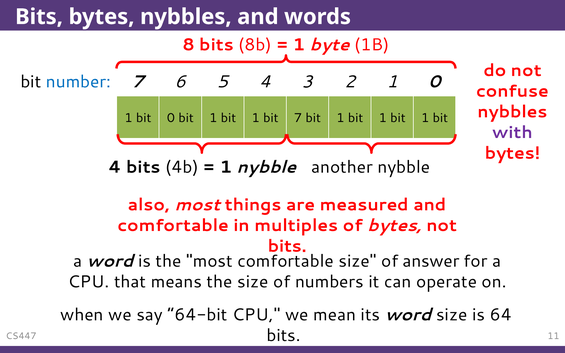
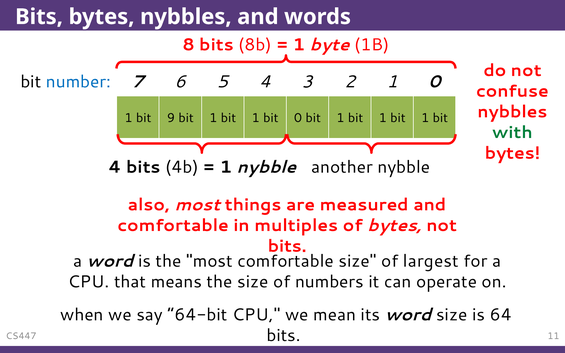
bit 0: 0 -> 9 (171, 118)
bit 7: 7 -> 0 (298, 118)
with colour: purple -> green (512, 133)
answer: answer -> largest (431, 261)
